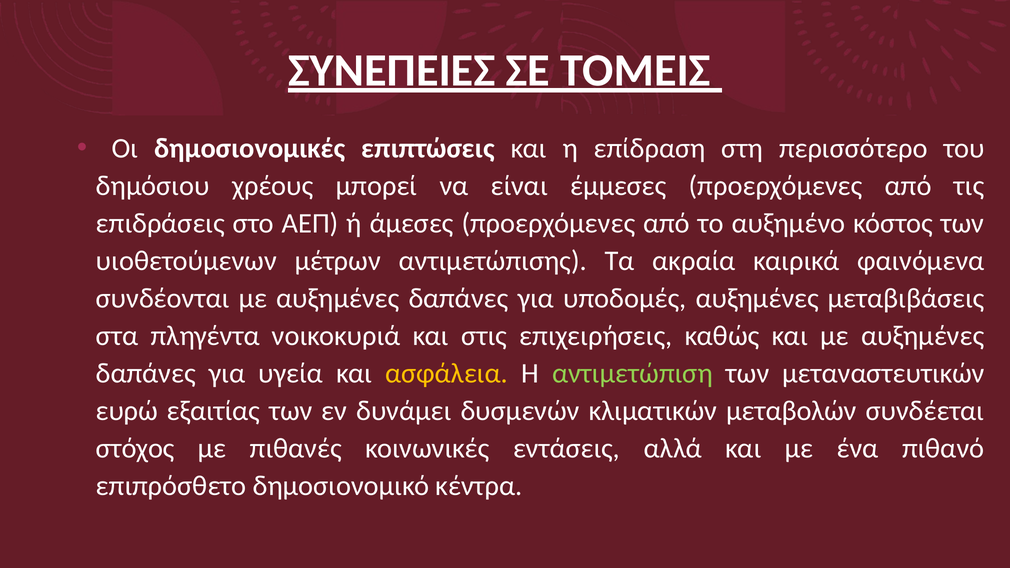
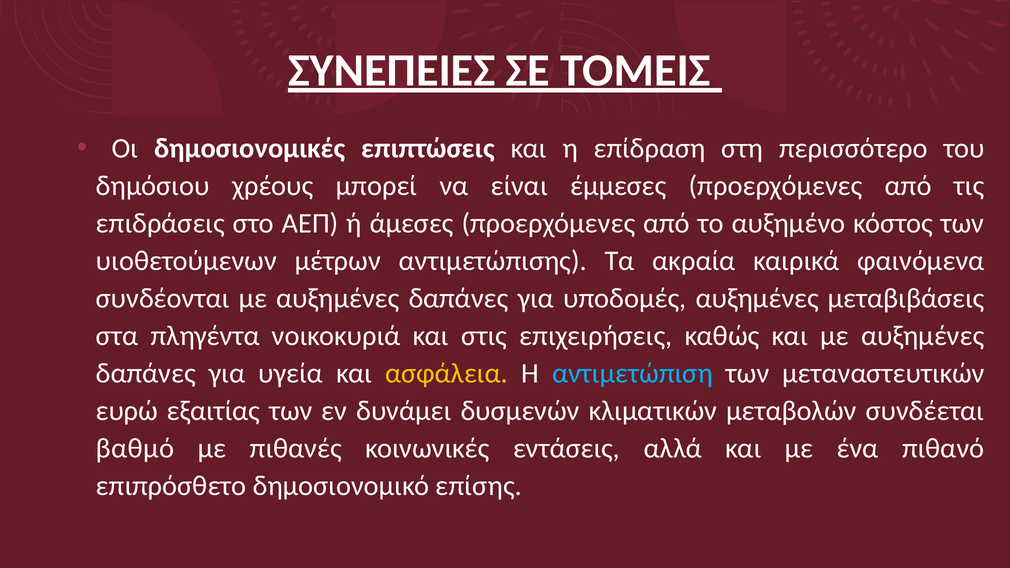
αντιμετώπιση colour: light green -> light blue (632, 373)
στόχος: στόχος -> βαθμό (135, 448)
κέντρα: κέντρα -> επίσης (479, 486)
